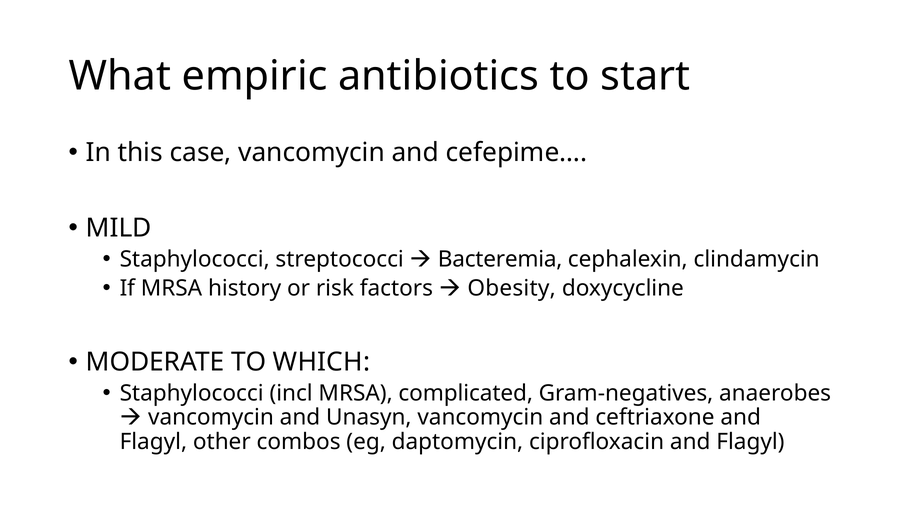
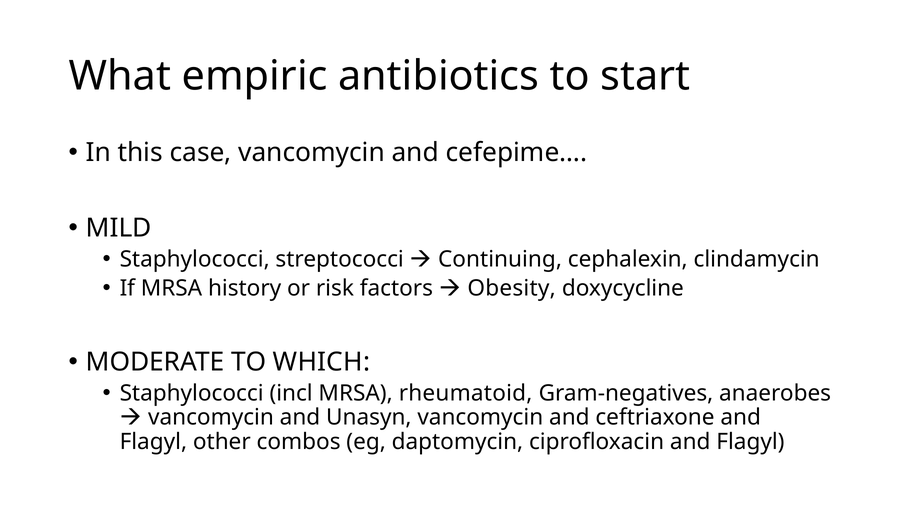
Bacteremia: Bacteremia -> Continuing (500, 259)
complicated: complicated -> rheumatoid (466, 393)
